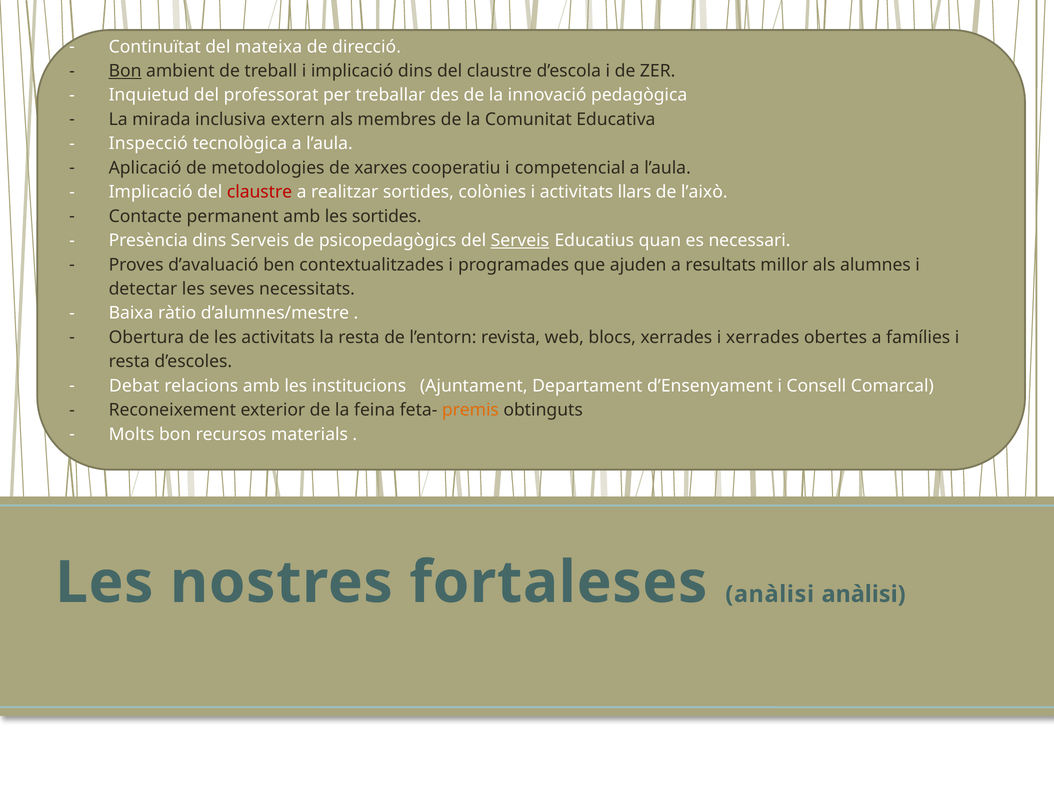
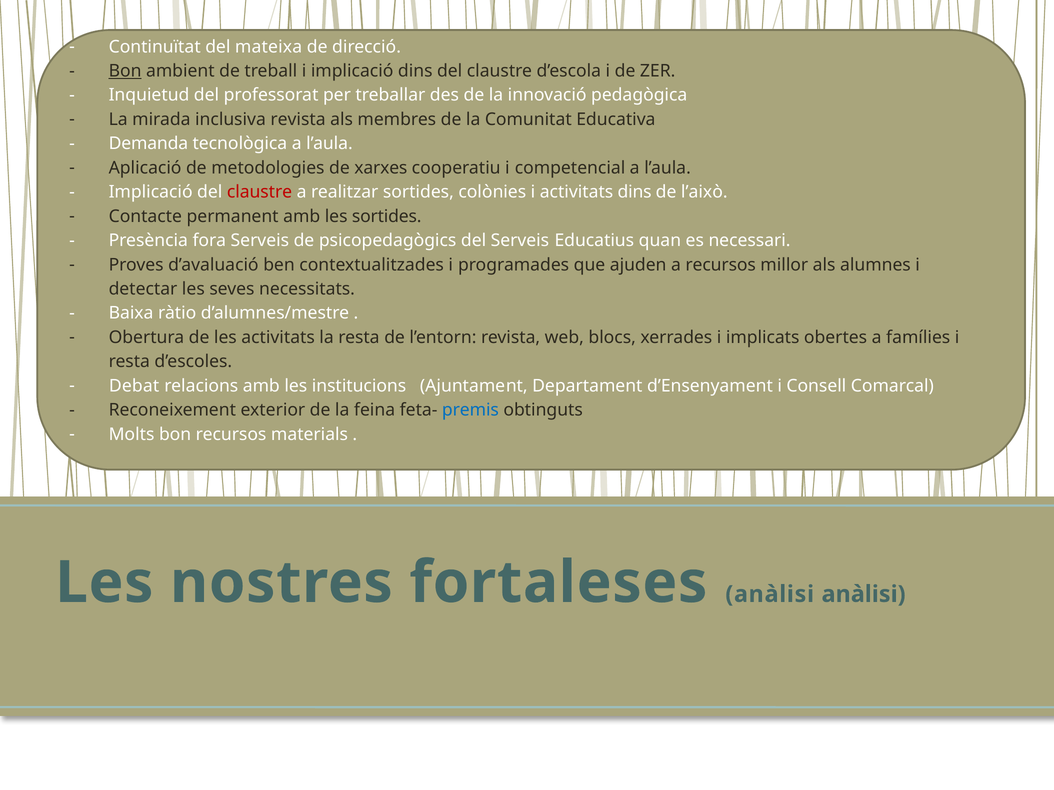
inclusiva extern: extern -> revista (298, 119)
Inspecció: Inspecció -> Demanda (148, 144)
activitats llars: llars -> dins (635, 192)
Presència dins: dins -> fora (209, 241)
Serveis underline: present -> none (520, 241)
a resultats: resultats -> recursos (721, 265)
i xerrades: xerrades -> implicats (763, 338)
premis colour: orange -> blue (470, 410)
